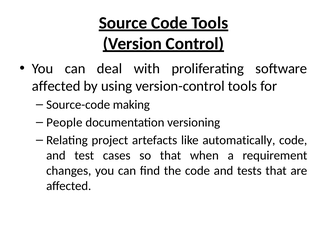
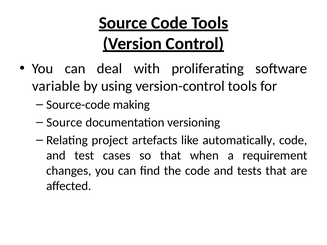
affected: affected -> variable (56, 86)
People: People -> Source (64, 123)
